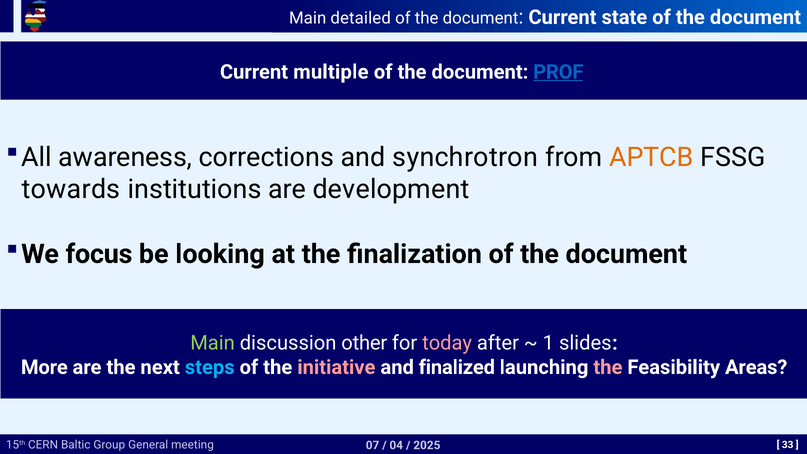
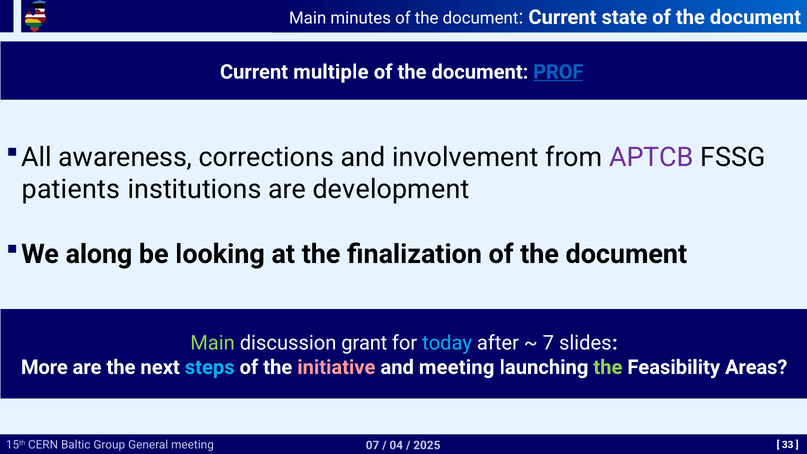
detailed: detailed -> minutes (361, 18)
synchrotron: synchrotron -> involvement (465, 157)
APTCB colour: orange -> purple (651, 157)
towards: towards -> patients (71, 189)
focus: focus -> along (99, 254)
other: other -> grant (364, 343)
today colour: pink -> light blue (447, 343)
1: 1 -> 7 (548, 343)
and finalized: finalized -> meeting (457, 367)
the colour: pink -> light green (608, 367)
